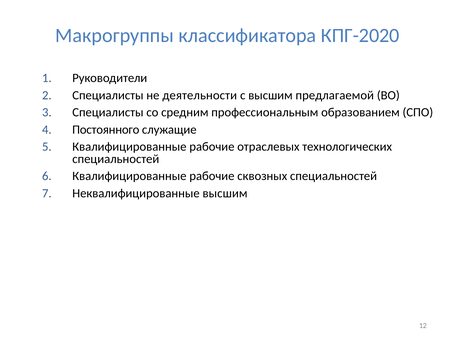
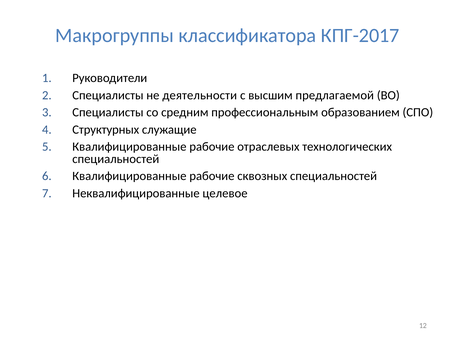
КПГ-2020: КПГ-2020 -> КПГ-2017 (360, 35)
Постоянного: Постоянного -> Структурных (106, 129)
Неквалифицированные высшим: высшим -> целевое (225, 193)
